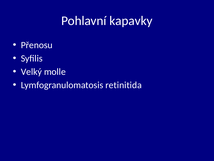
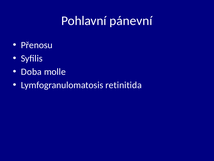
kapavky: kapavky -> pánevní (131, 21)
Velký: Velký -> Doba (31, 72)
